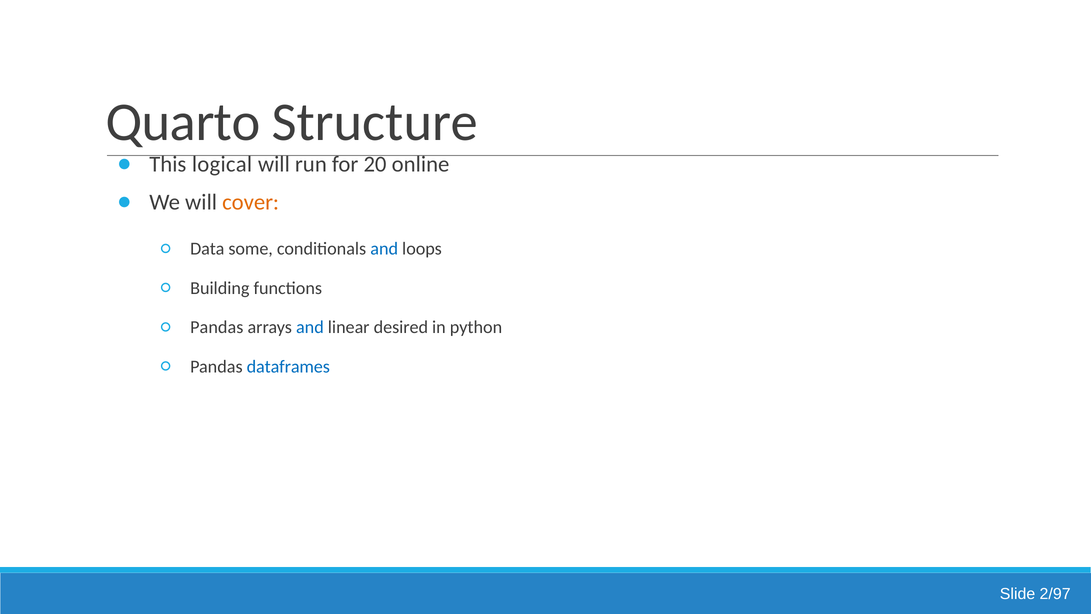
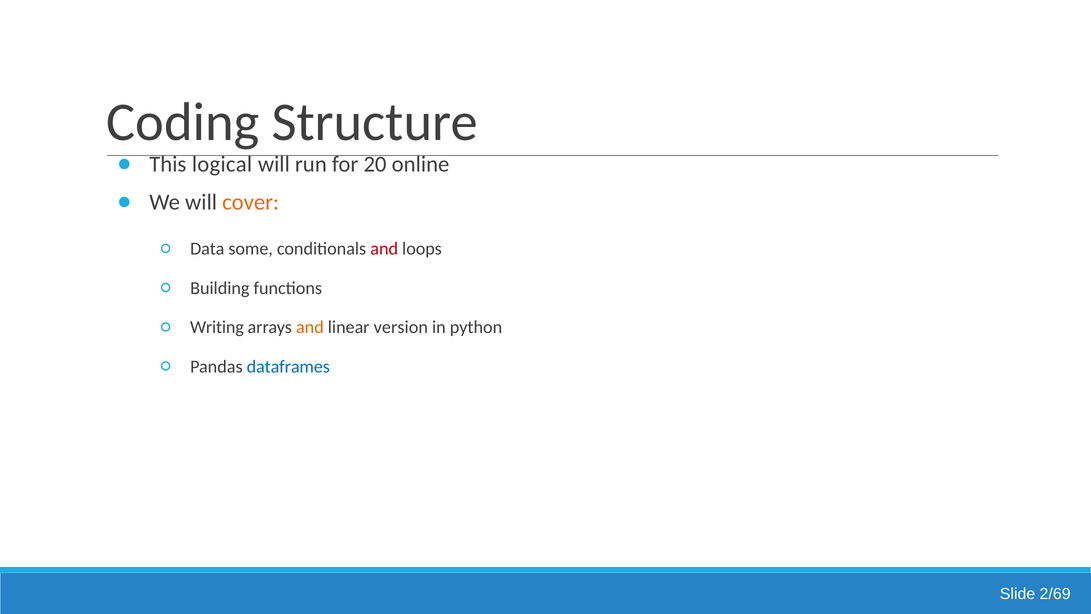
Quarto: Quarto -> Coding (183, 122)
and colour: blue -> red (384, 249)
Pandas: Pandas -> Writing (217, 327)
and colour: blue -> orange (310, 327)
desired: desired -> version (401, 327)
2/97: 2/97 -> 2/69 (1055, 594)
